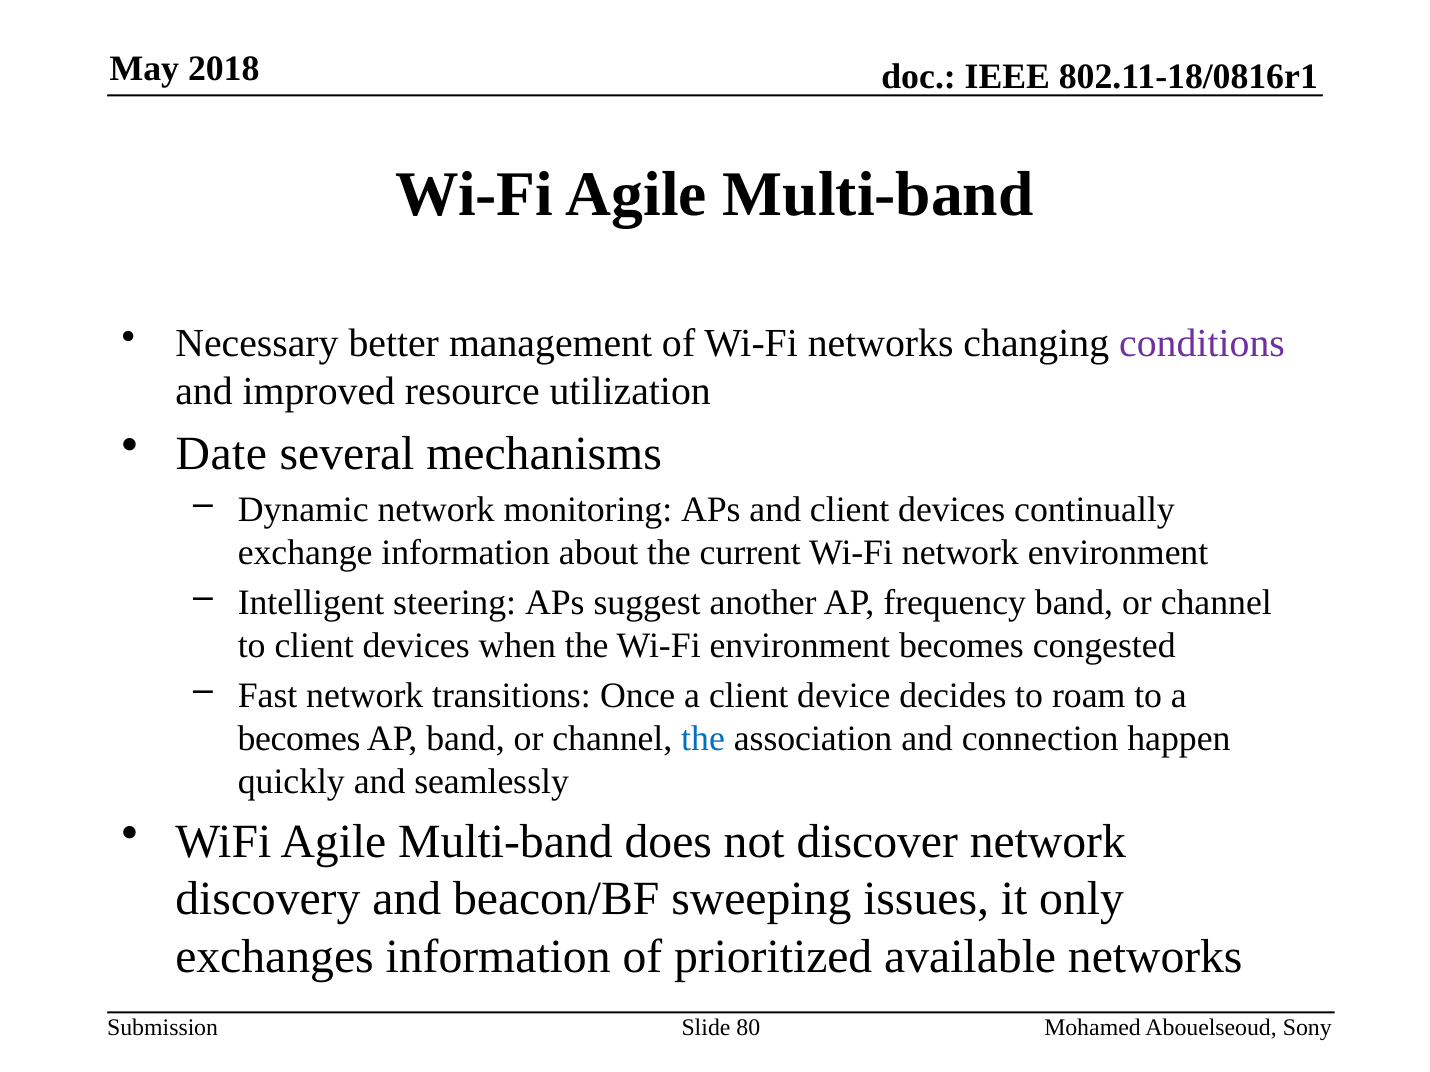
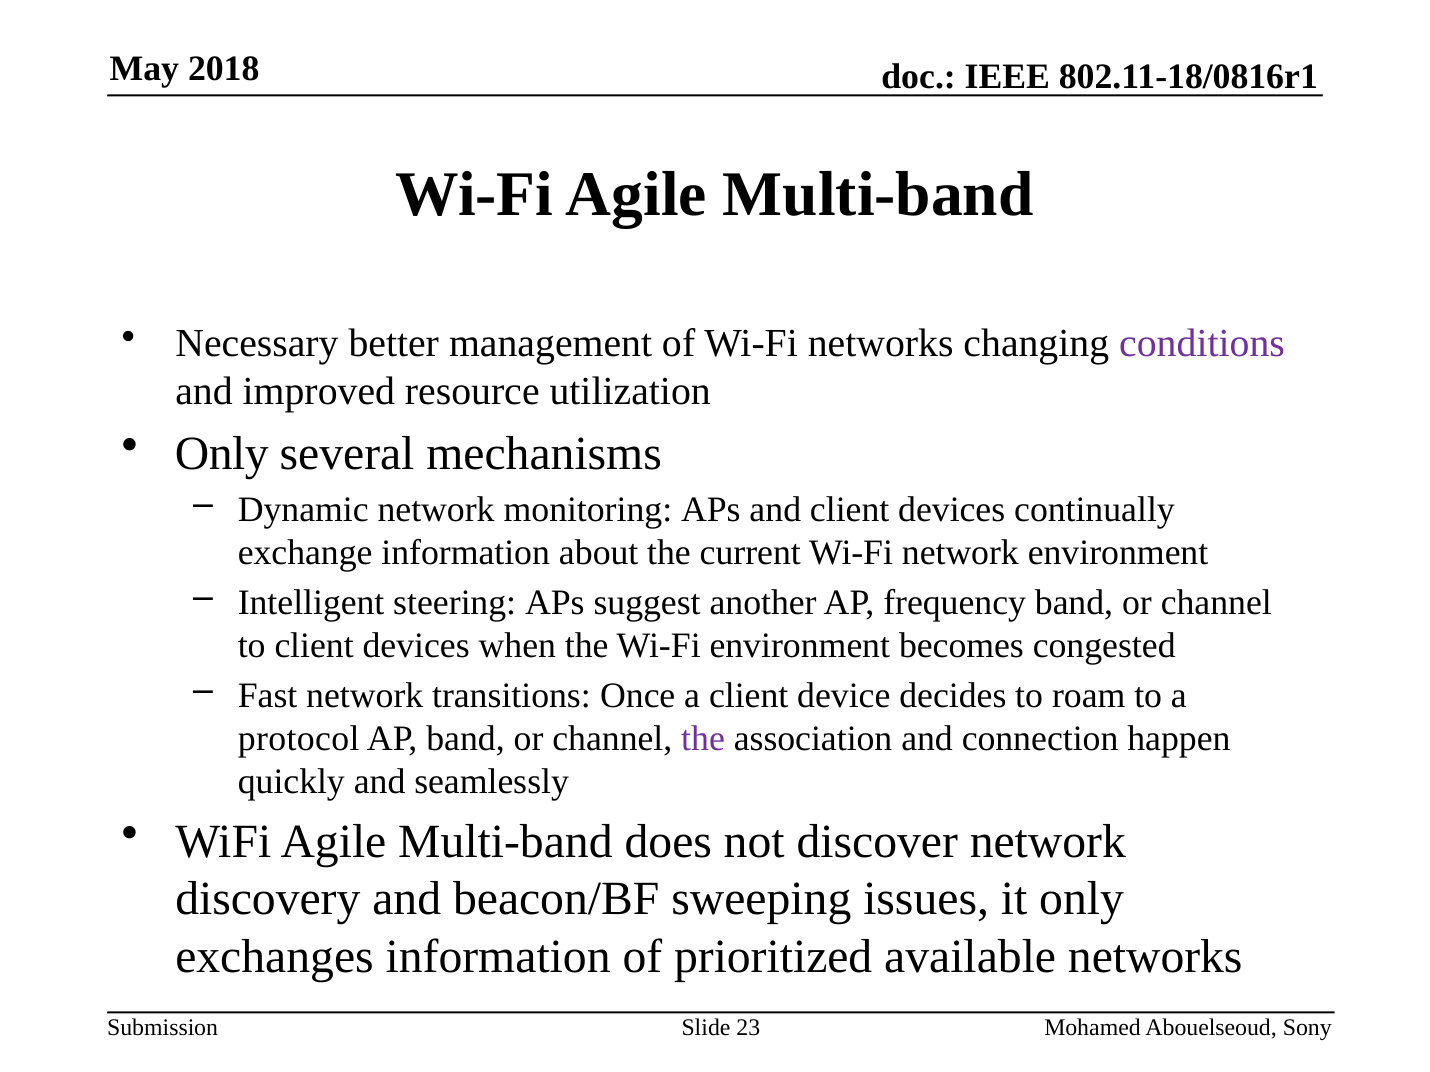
Date: Date -> Only (222, 454)
becomes: becomes -> protocol (299, 739)
the colour: blue -> purple (703, 739)
80: 80 -> 23 (748, 1029)
